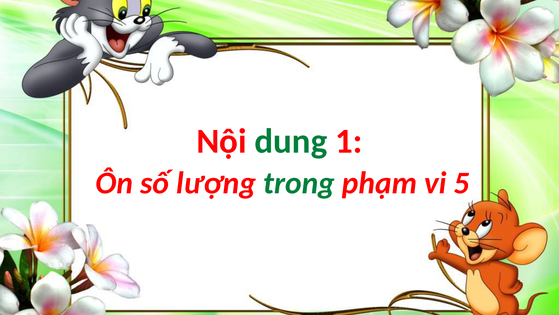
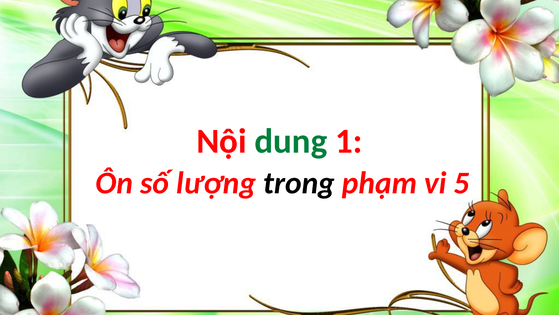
trong colour: green -> black (299, 183)
